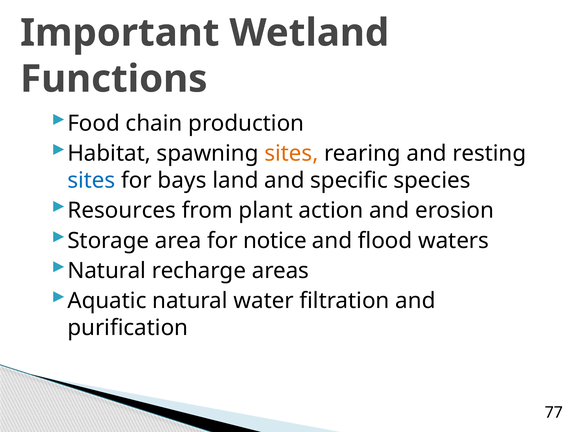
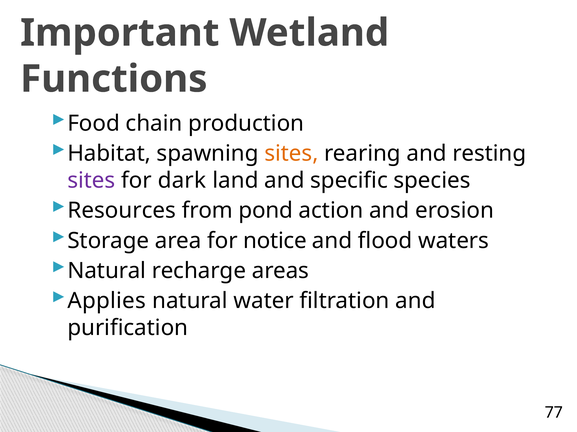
sites colour: blue -> purple (91, 181)
bays: bays -> dark (182, 181)
plant: plant -> pond (266, 211)
Aquatic: Aquatic -> Applies (107, 301)
